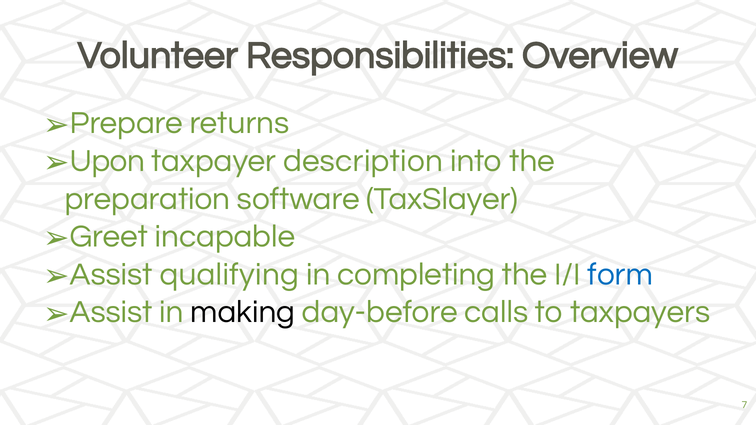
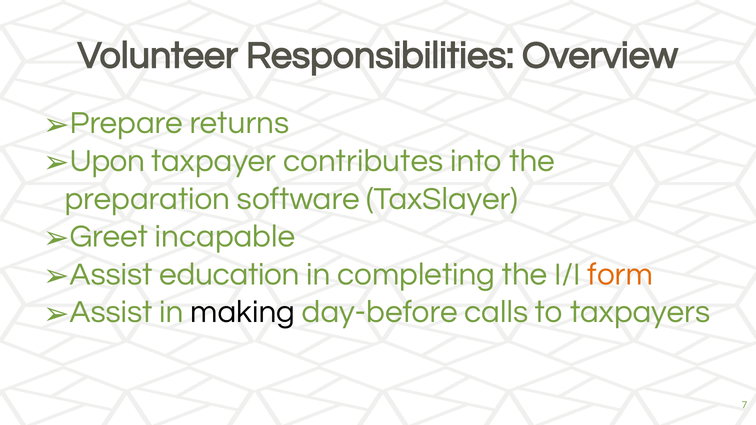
description: description -> contributes (363, 161)
qualifying: qualifying -> education (230, 274)
form colour: blue -> orange (620, 274)
